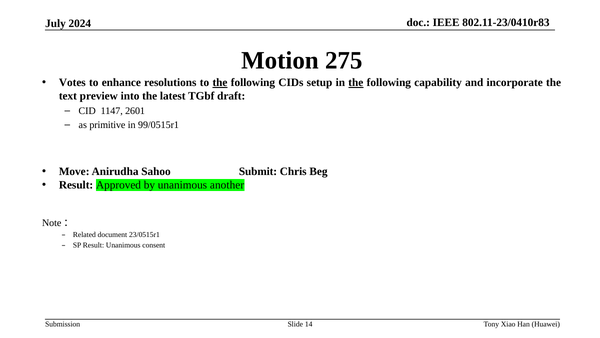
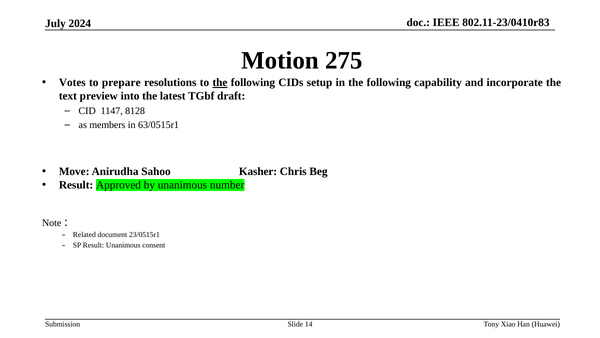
enhance: enhance -> prepare (121, 83)
the underline: present -> none (356, 83)
2601: 2601 -> 8128 (135, 111)
primitive: primitive -> members (107, 125)
99/0515r1: 99/0515r1 -> 63/0515r1 (159, 125)
Submit: Submit -> Kasher (258, 171)
another: another -> number (227, 185)
